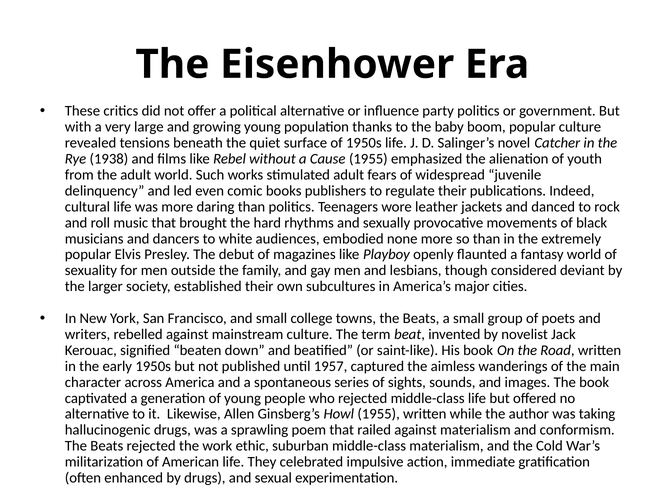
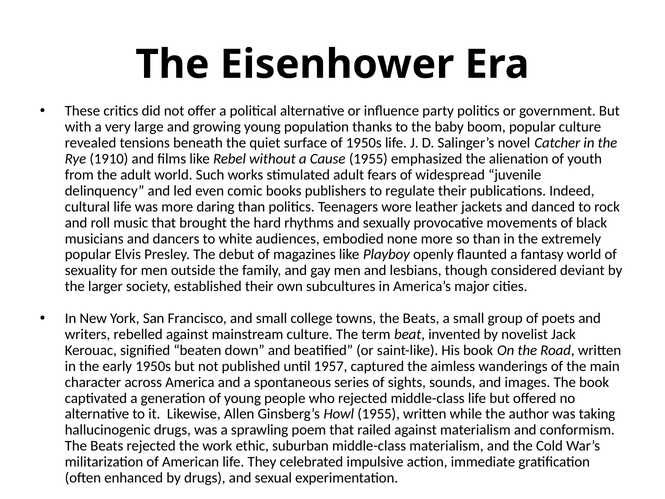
1938: 1938 -> 1910 (109, 159)
